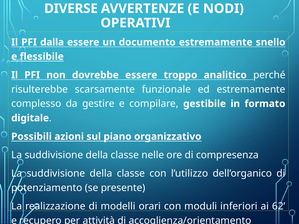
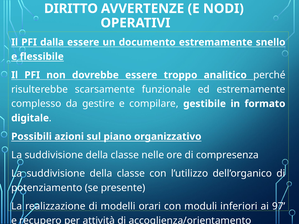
DIVERSE: DIVERSE -> DIRITTO (71, 9)
62: 62 -> 97 (279, 207)
